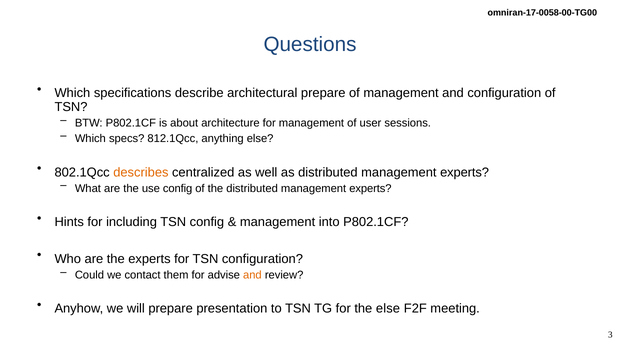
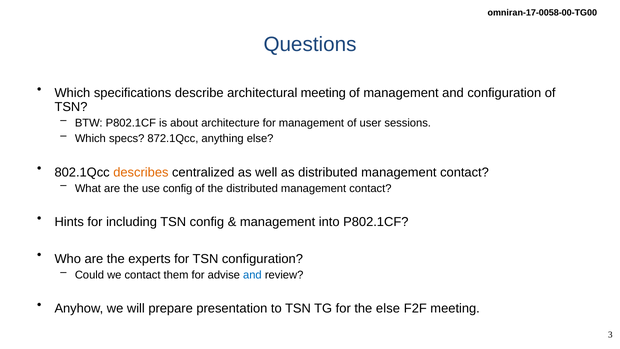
architectural prepare: prepare -> meeting (323, 93)
812.1Qcc: 812.1Qcc -> 872.1Qcc (173, 138)
as distributed management experts: experts -> contact (465, 172)
the distributed management experts: experts -> contact (370, 188)
and colour: orange -> blue (252, 275)
